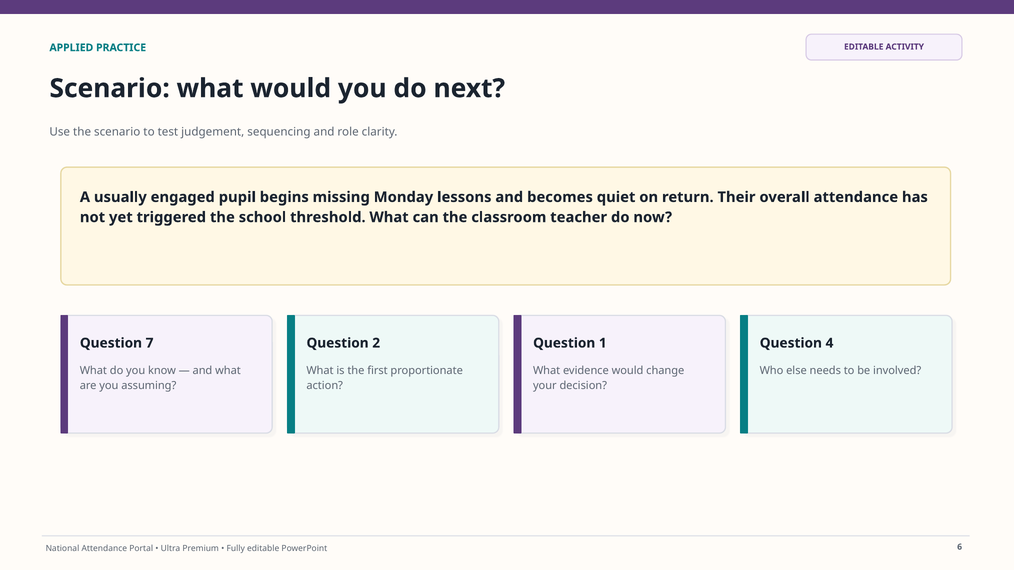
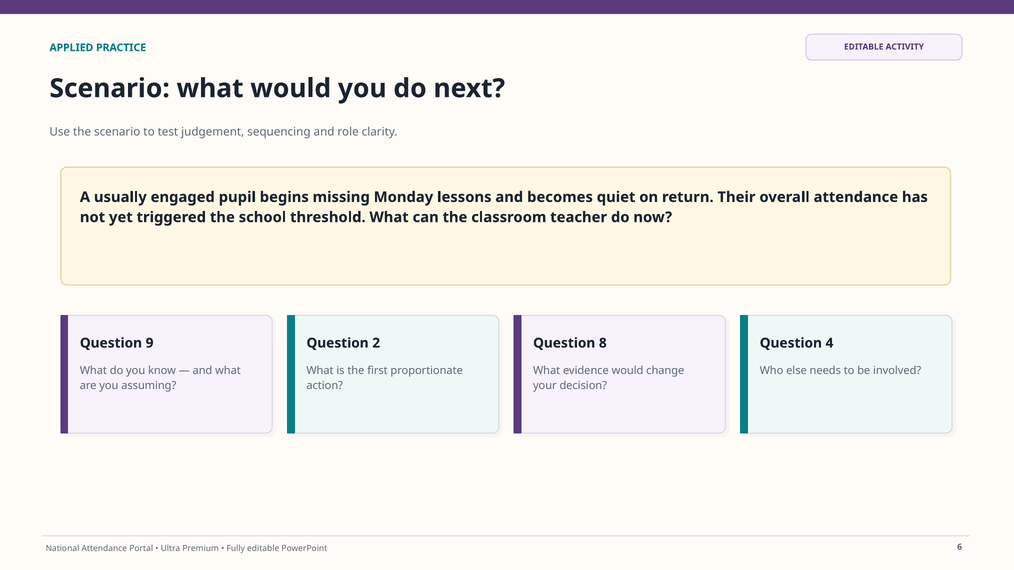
7: 7 -> 9 (150, 343)
1: 1 -> 8 (603, 343)
